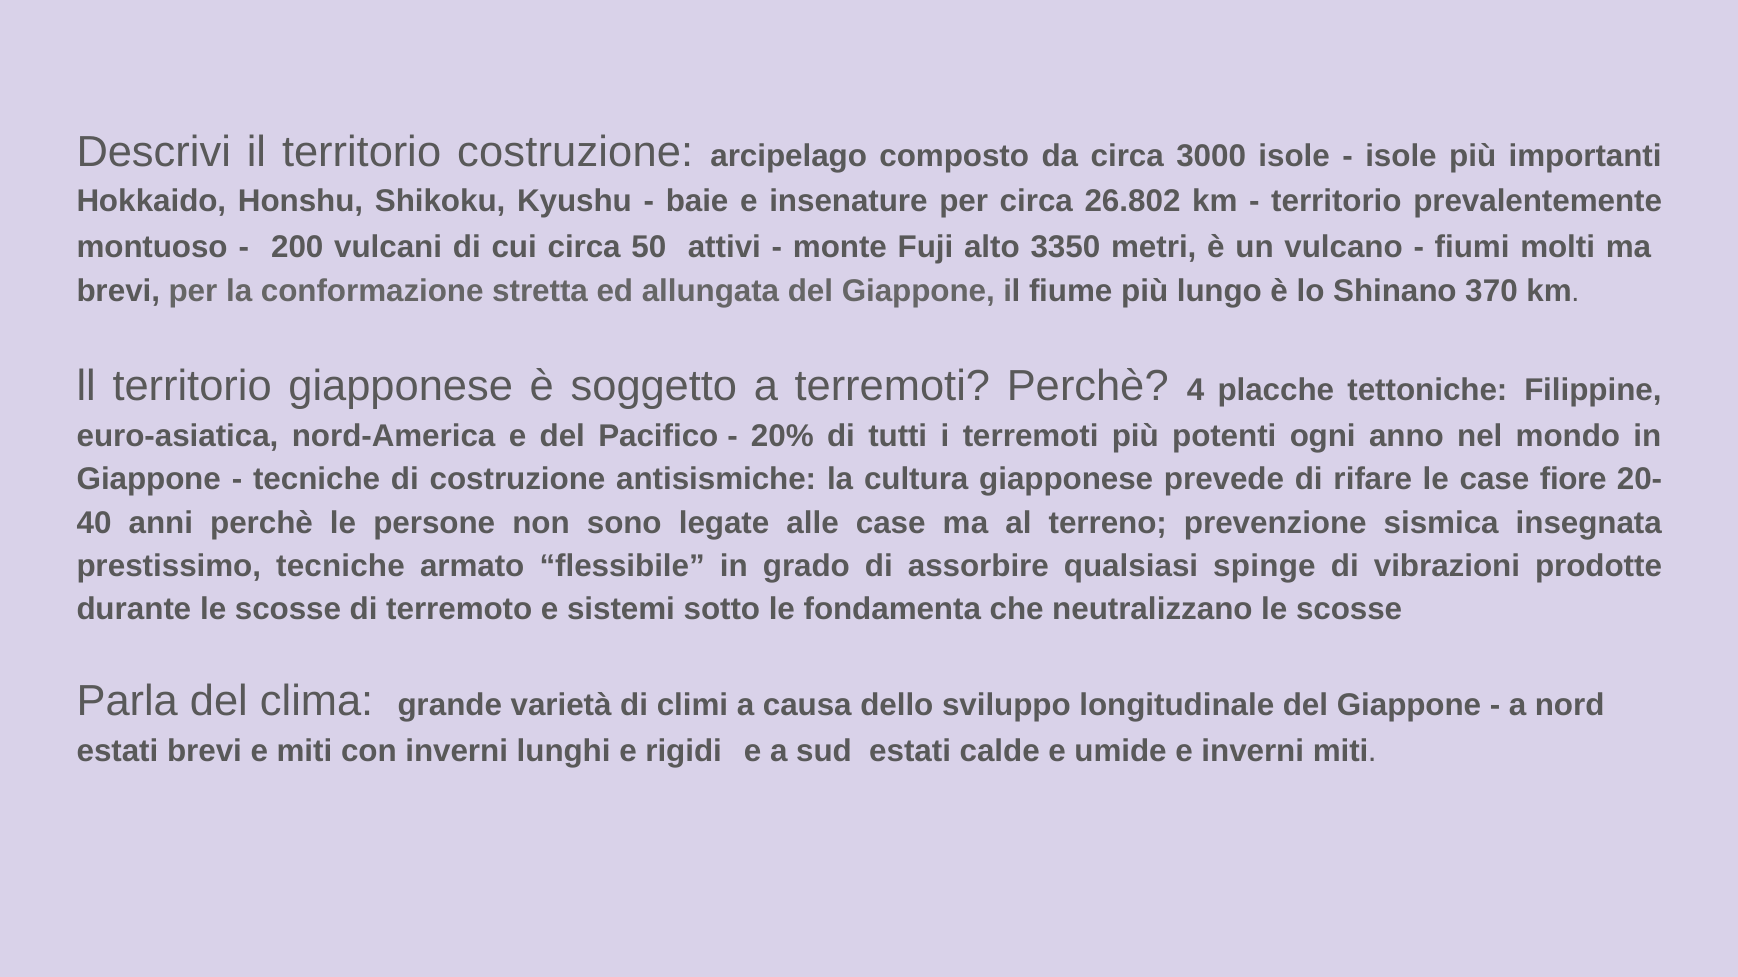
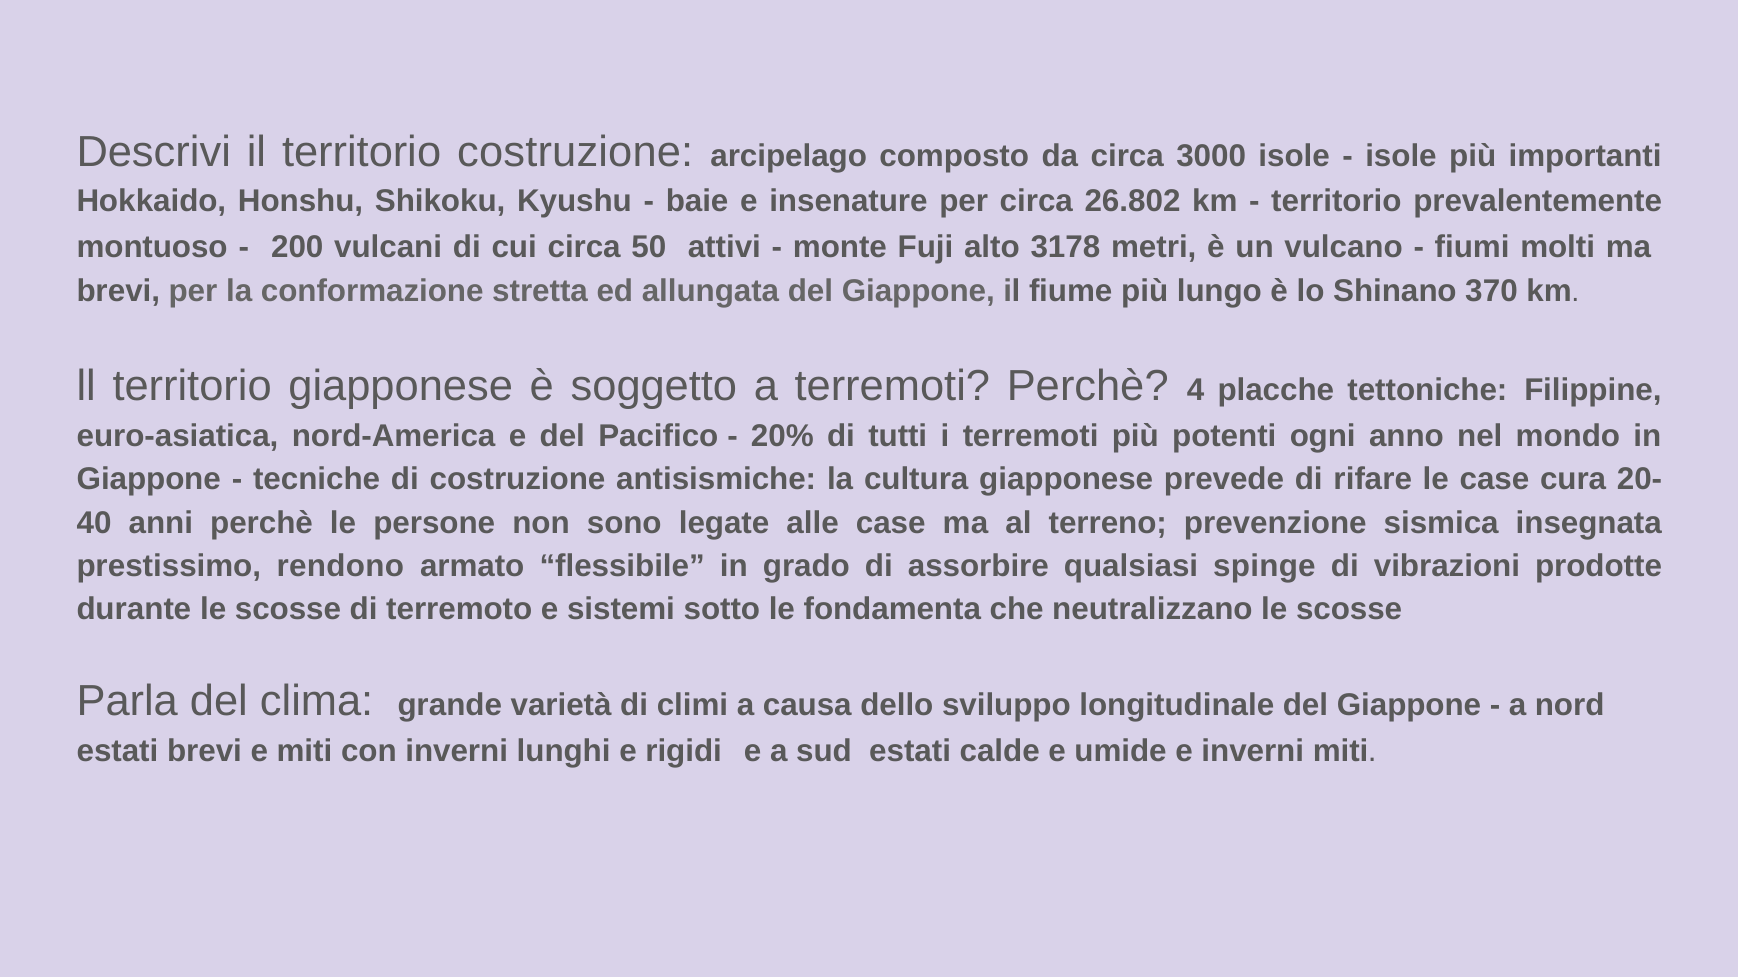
3350: 3350 -> 3178 (1065, 248)
fiore: fiore -> cura (1573, 480)
prestissimo tecniche: tecniche -> rendono (340, 566)
